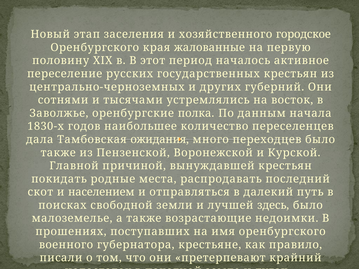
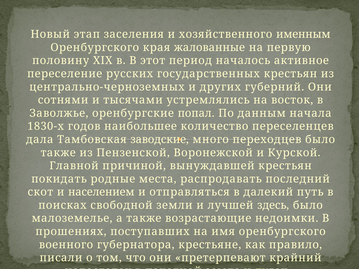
городское: городское -> именным (303, 34)
полка: полка -> попал (196, 113)
ожидания: ожидания -> заводские (160, 140)
